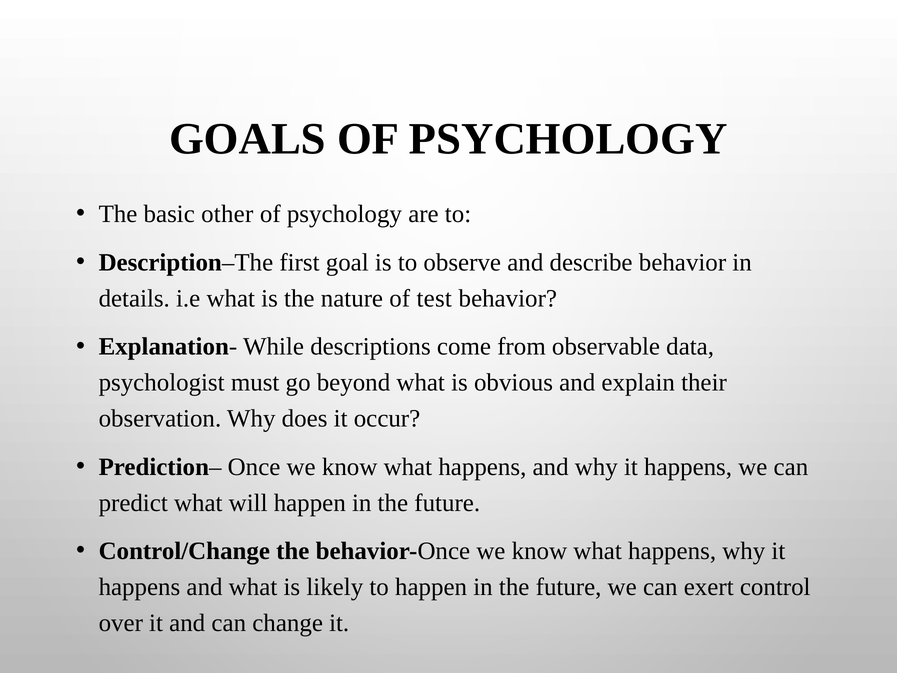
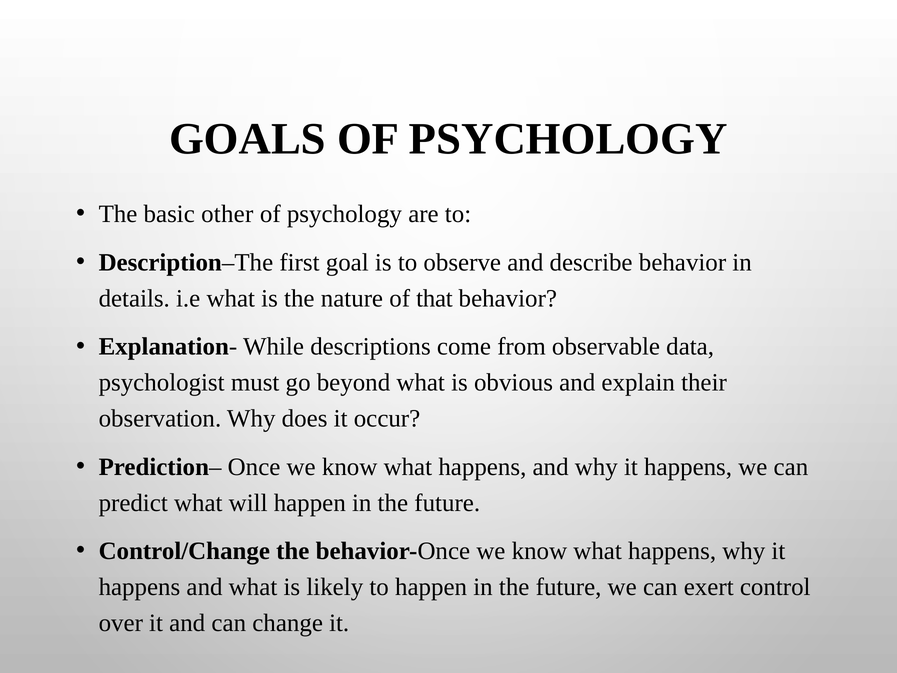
test: test -> that (434, 298)
